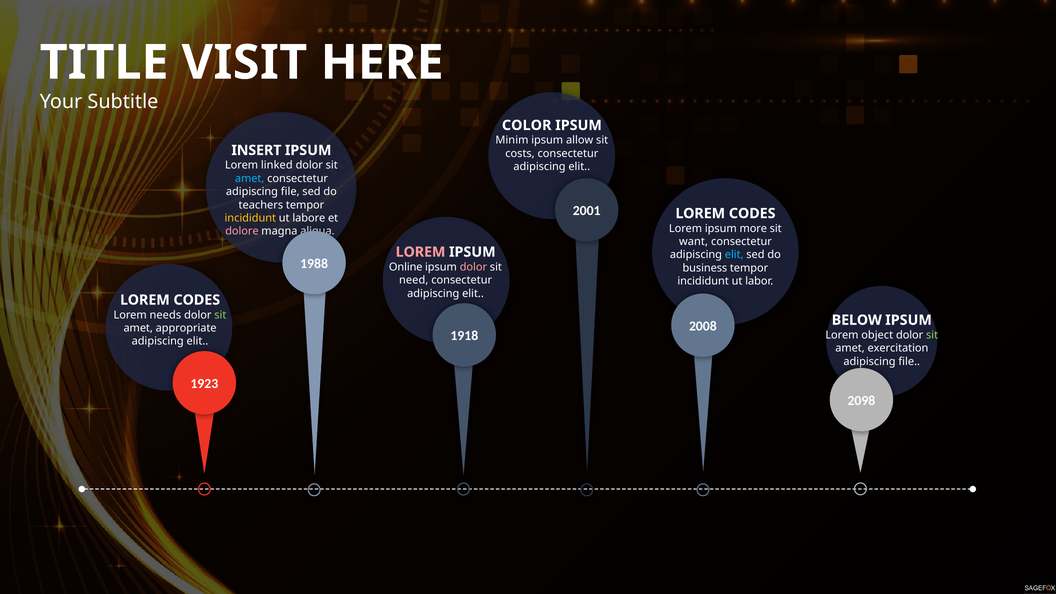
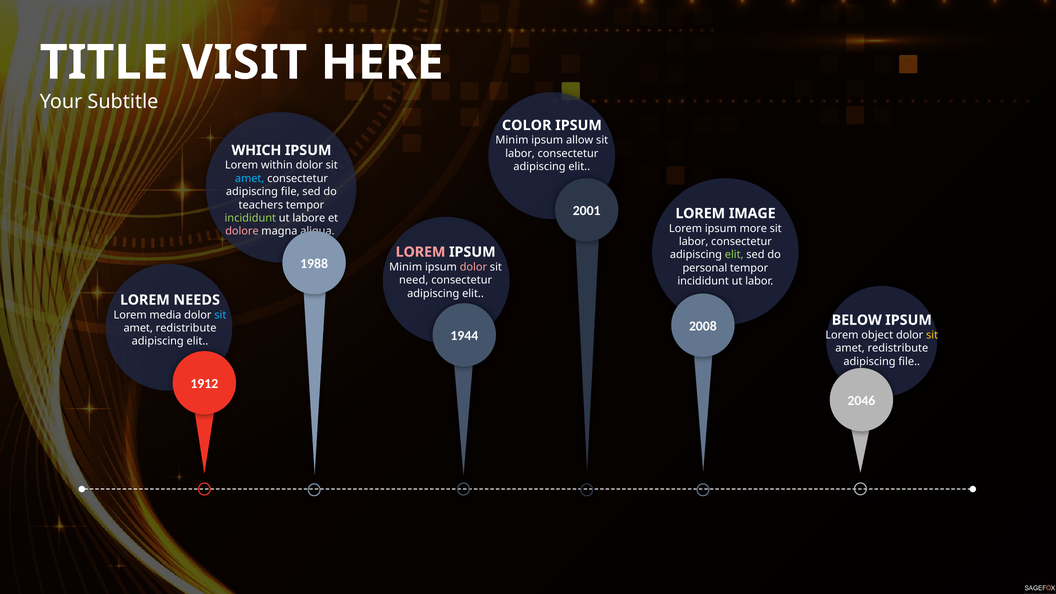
INSERT: INSERT -> WHICH (256, 150)
costs: costs -> labor (520, 153)
linked: linked -> within (277, 165)
CODES: CODES -> IMAGE (752, 213)
incididunt colour: yellow -> light green (250, 218)
want: want -> labor (694, 242)
elit colour: light blue -> light green (734, 255)
Online: Online -> Minim (406, 267)
business: business -> personal (705, 268)
CODES: CODES -> NEEDS (197, 300)
needs: needs -> media (165, 315)
sit colour: light green -> light blue (220, 315)
appropriate: appropriate -> redistribute (186, 328)
1918: 1918 -> 1944 (464, 336)
sit colour: light green -> yellow (932, 335)
exercitation: exercitation -> redistribute (898, 348)
1923: 1923 -> 1912 (204, 384)
2098: 2098 -> 2046 (861, 401)
